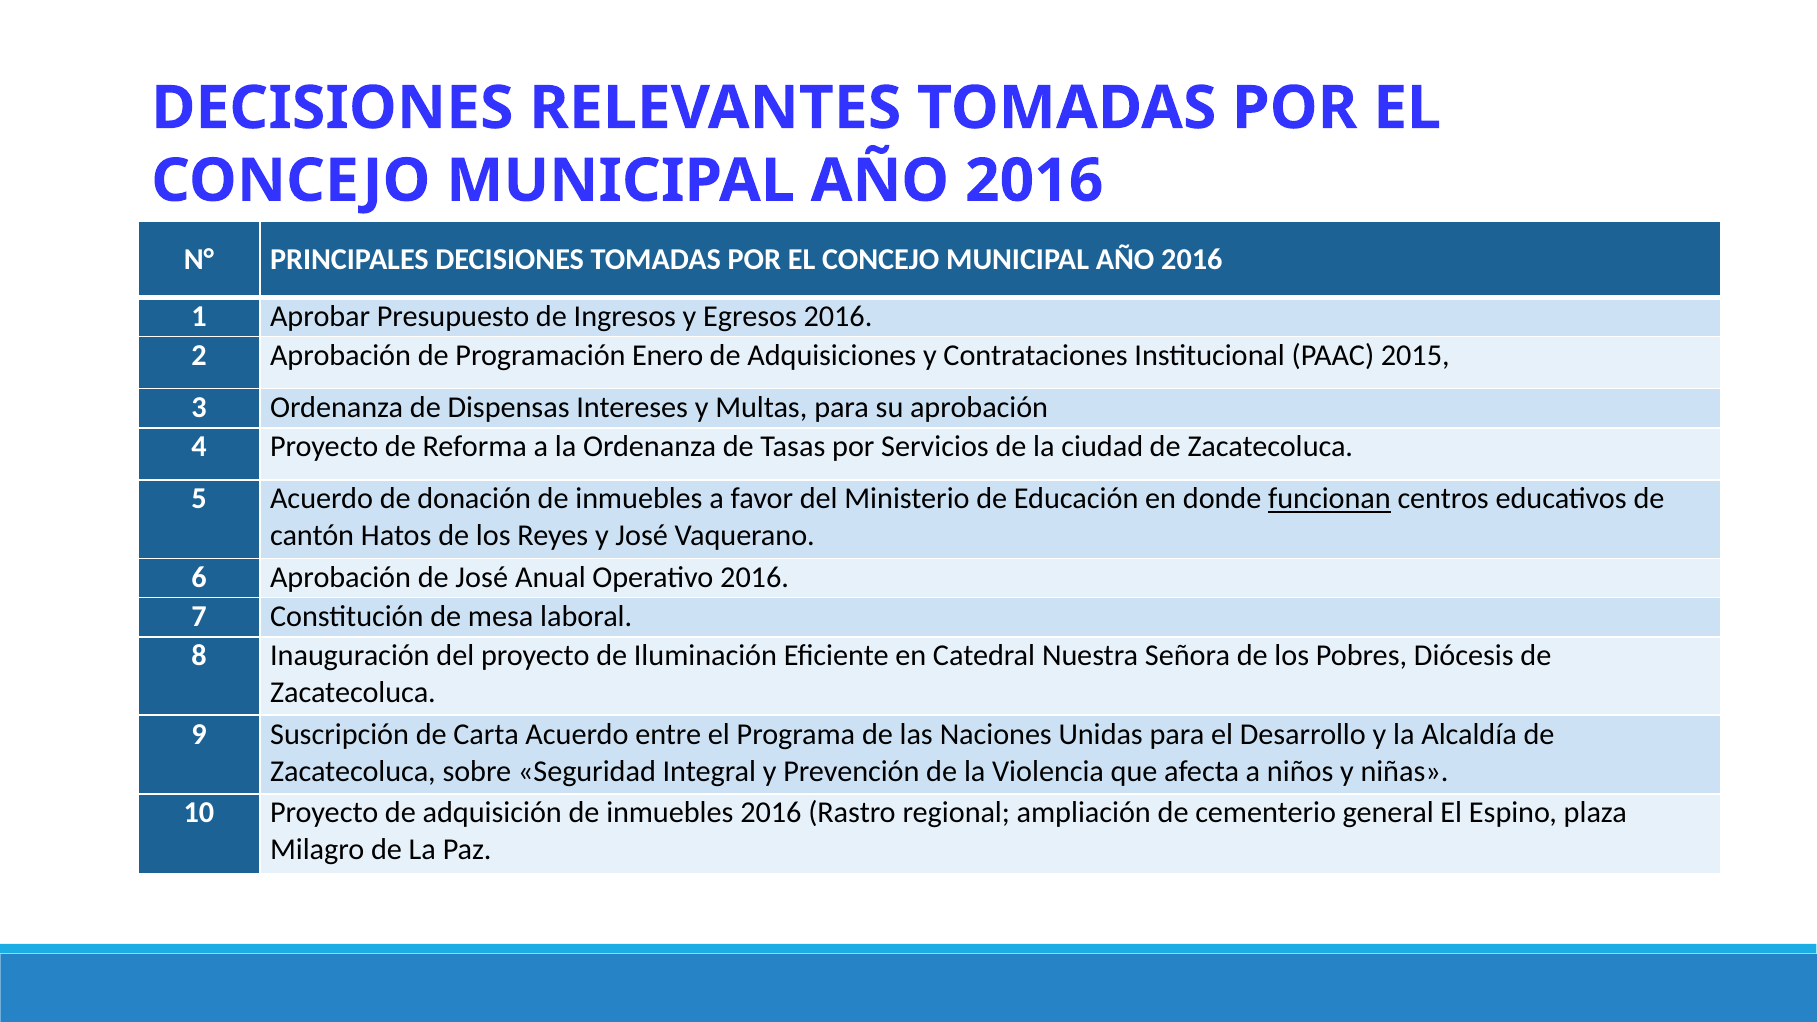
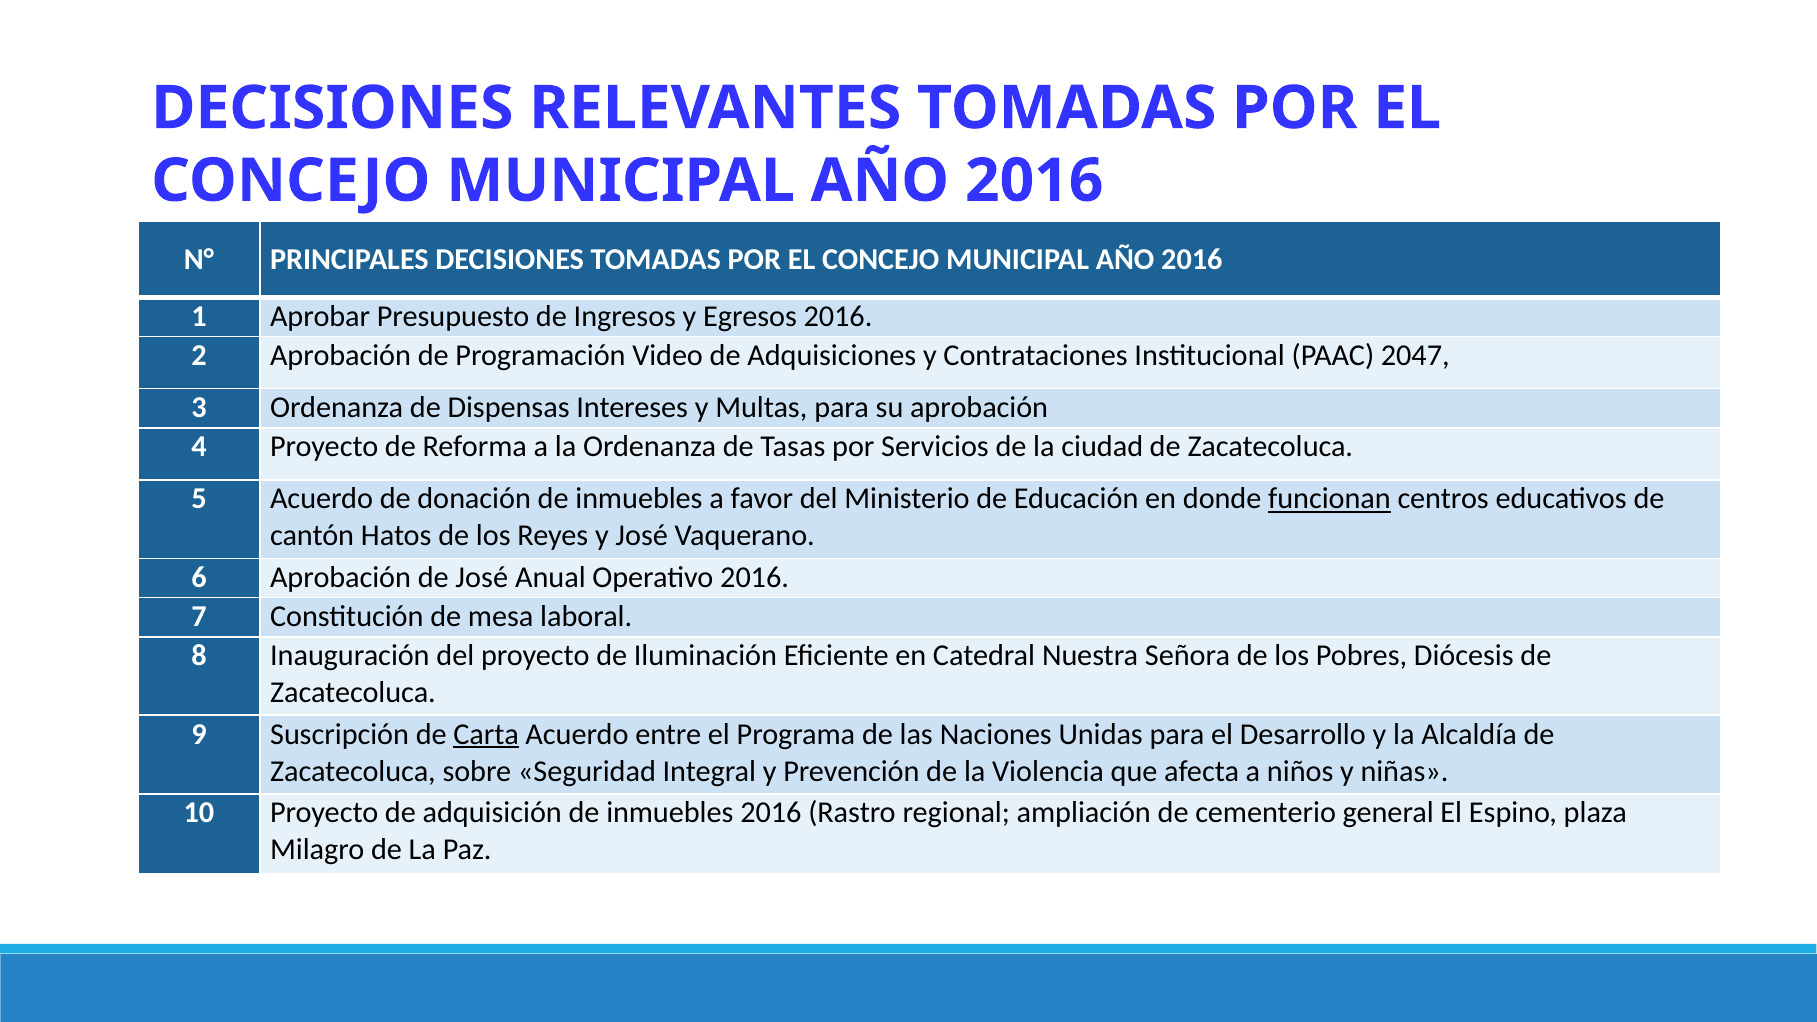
Enero: Enero -> Video (668, 356)
2015: 2015 -> 2047 (1415, 356)
Carta underline: none -> present (486, 734)
